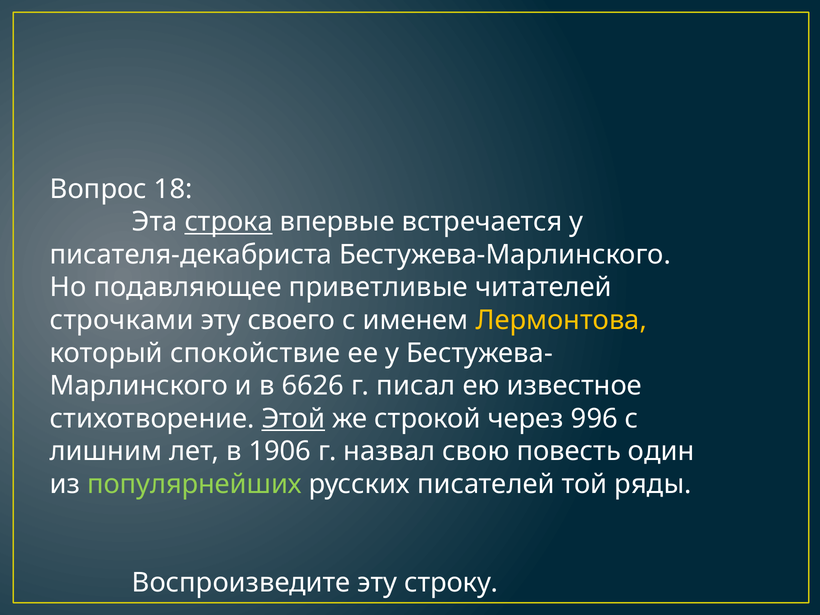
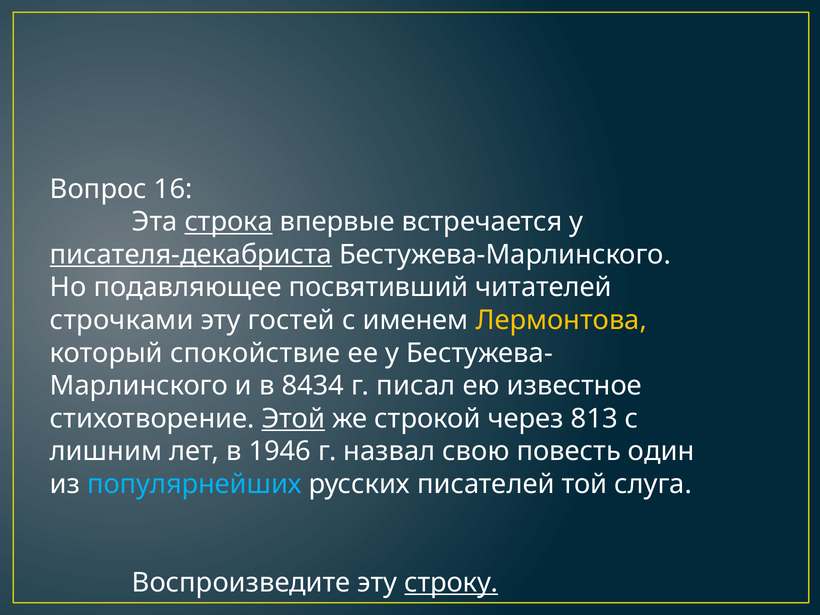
18: 18 -> 16 (173, 189)
писателя-декабриста underline: none -> present (191, 255)
приветливые: приветливые -> посвятивший (379, 287)
своего: своего -> гостей (291, 320)
6626: 6626 -> 8434 (313, 386)
996: 996 -> 813 (594, 419)
1906: 1906 -> 1946 (280, 451)
популярнейших colour: light green -> light blue (195, 484)
ряды: ряды -> слуга (653, 484)
строку underline: none -> present (451, 583)
